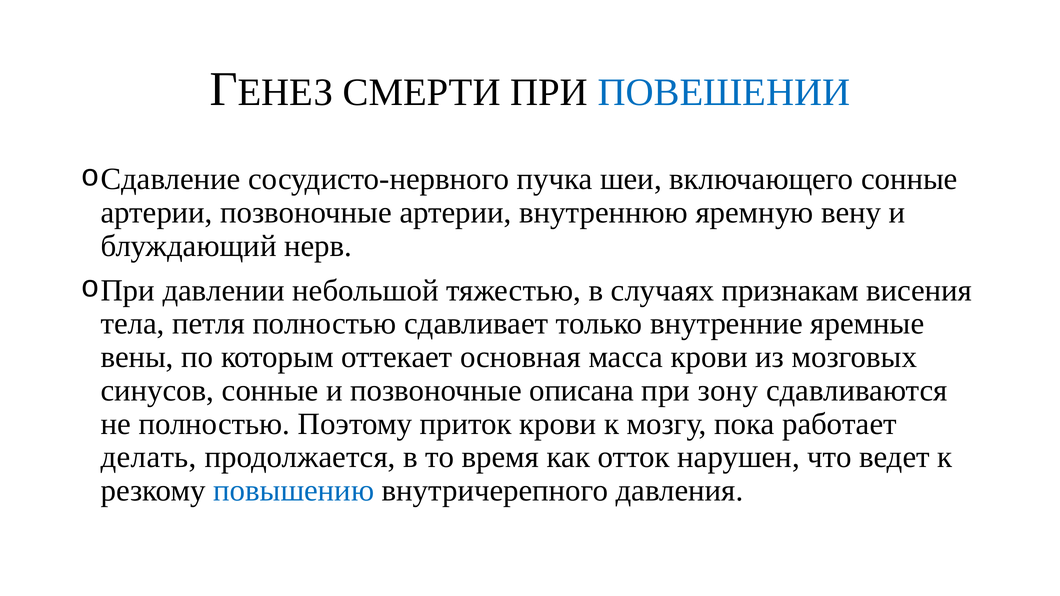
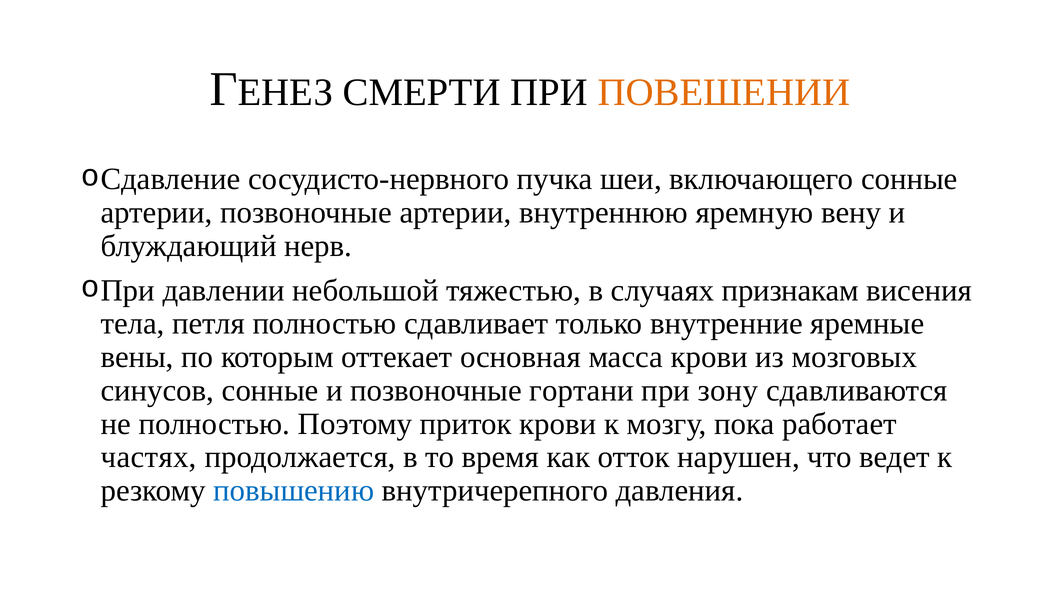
ПОВЕШЕНИИ colour: blue -> orange (724, 92)
описана: описана -> гортани (582, 391)
делать: делать -> частях (149, 457)
